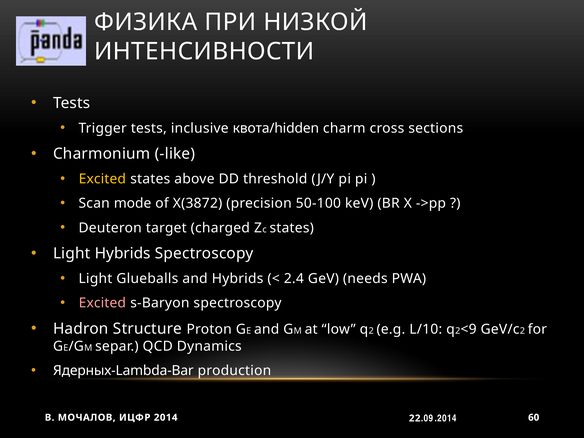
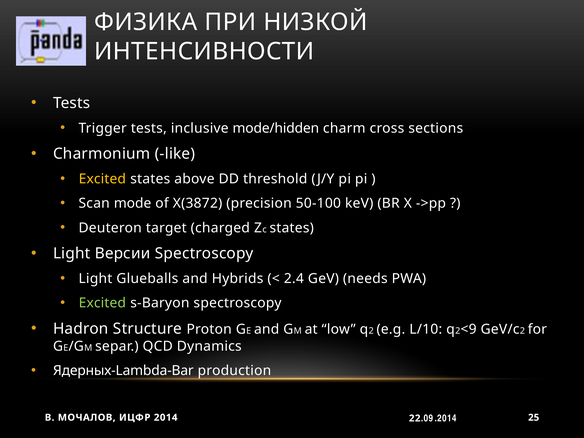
квота/hidden: квота/hidden -> mode/hidden (276, 128)
Light Hybrids: Hybrids -> Версии (123, 254)
Excited colour: pink -> light green (102, 303)
60: 60 -> 25 (534, 417)
